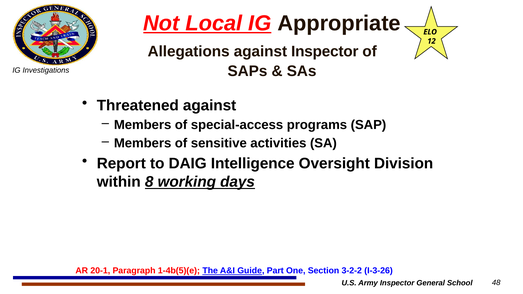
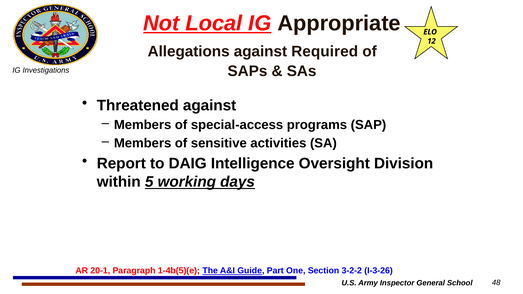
against Inspector: Inspector -> Required (325, 51)
8: 8 -> 5 (149, 182)
